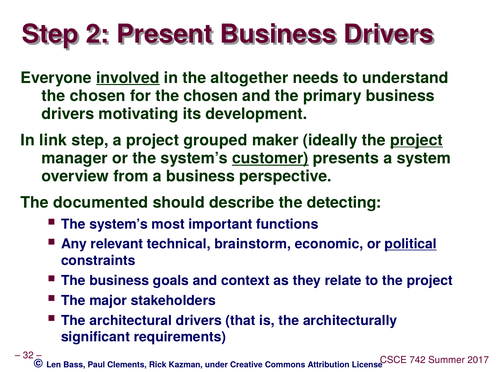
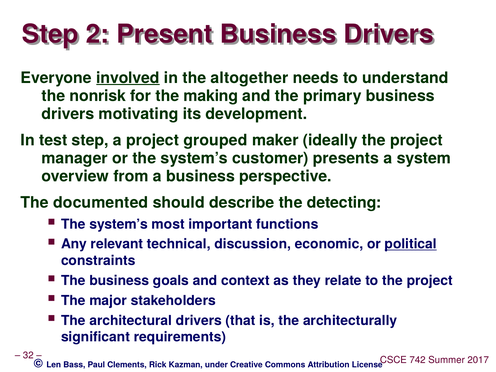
chosen: chosen -> nonrisk (98, 96)
for the chosen: chosen -> making (211, 96)
link: link -> test (53, 140)
project underline: present -> none (416, 140)
customer underline: present -> none (270, 158)
brainstorm: brainstorm -> discussion (253, 244)
